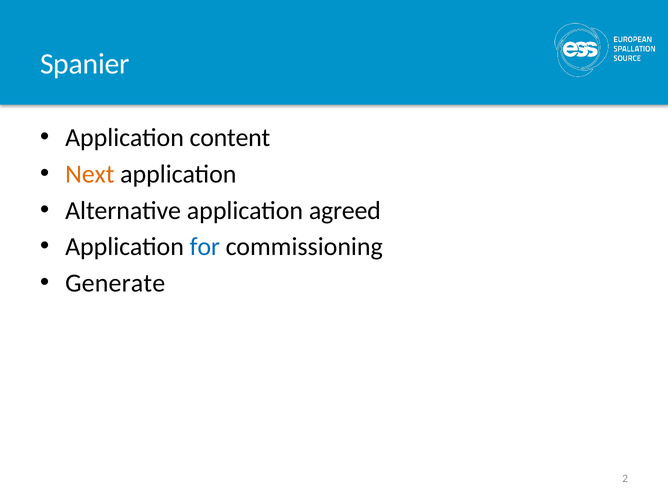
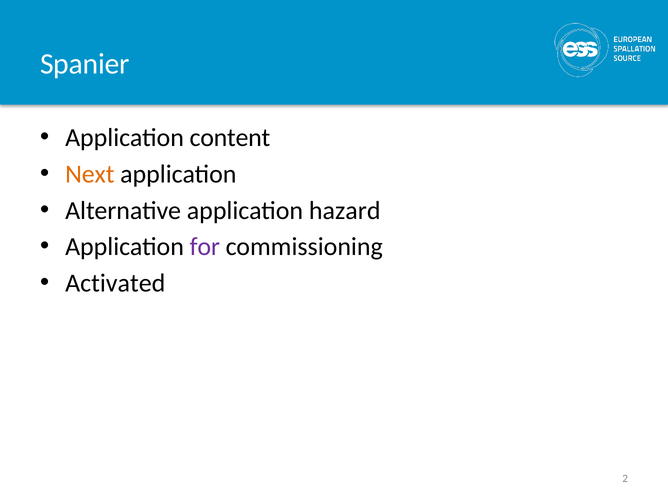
agreed: agreed -> hazard (345, 210)
for colour: blue -> purple (205, 247)
Generate: Generate -> Activated (115, 283)
